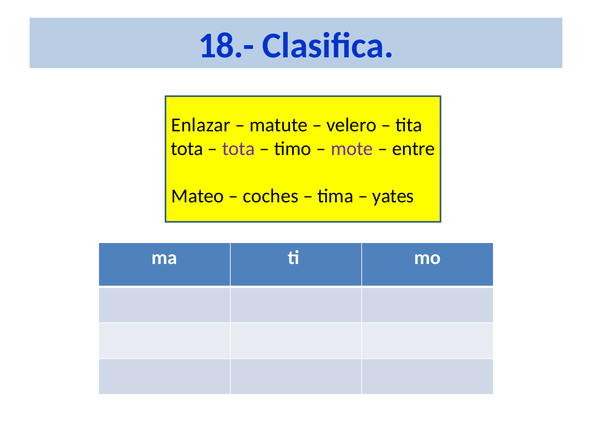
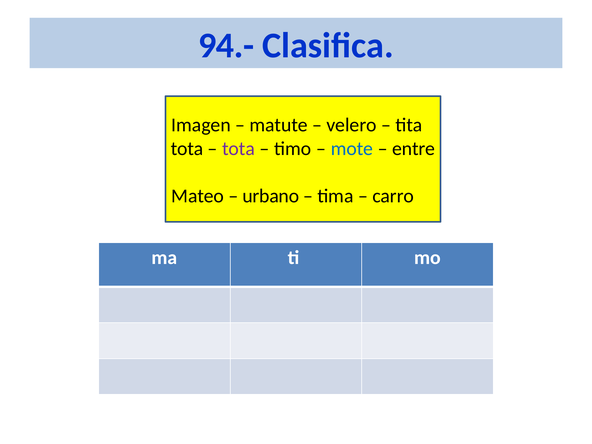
18.-: 18.- -> 94.- (226, 45)
Enlazar: Enlazar -> Imagen (201, 125)
mote colour: purple -> blue (352, 149)
coches: coches -> urbano (271, 196)
yates: yates -> carro (393, 196)
